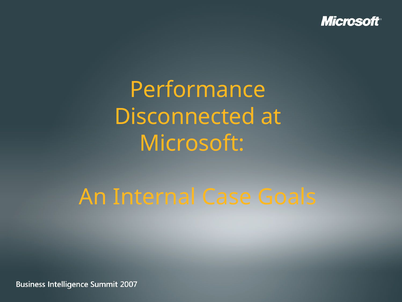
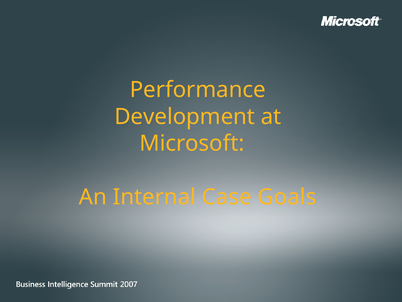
Disconnected: Disconnected -> Development (185, 117)
